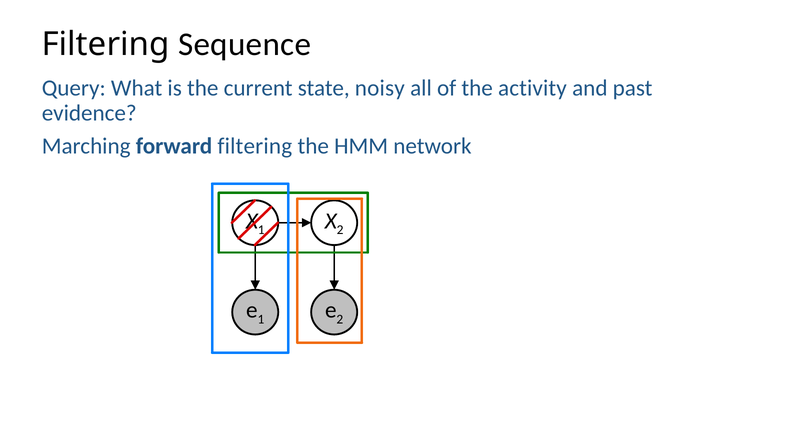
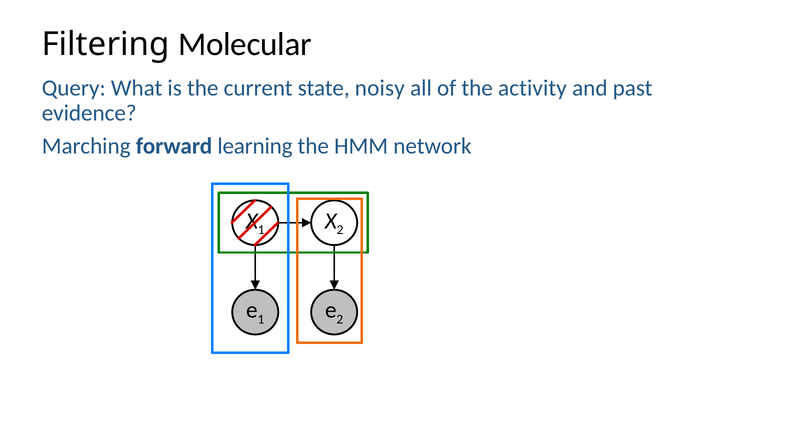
Sequence: Sequence -> Molecular (245, 45)
forward filtering: filtering -> learning (255, 146)
